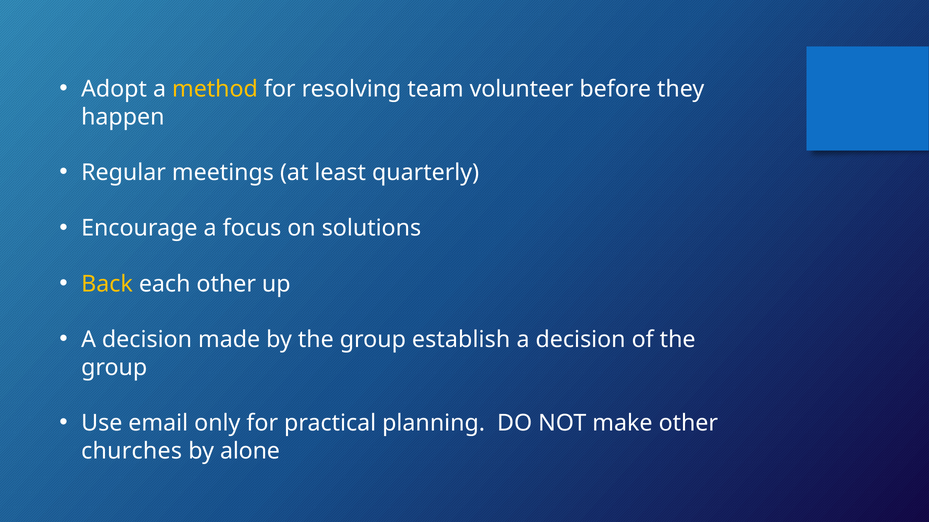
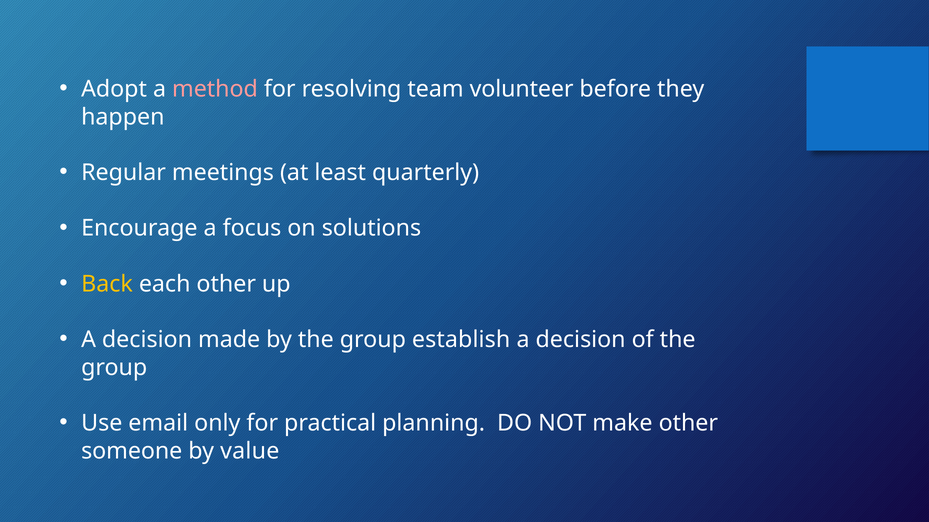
method colour: yellow -> pink (215, 89)
churches: churches -> someone (132, 451)
alone: alone -> value (250, 451)
